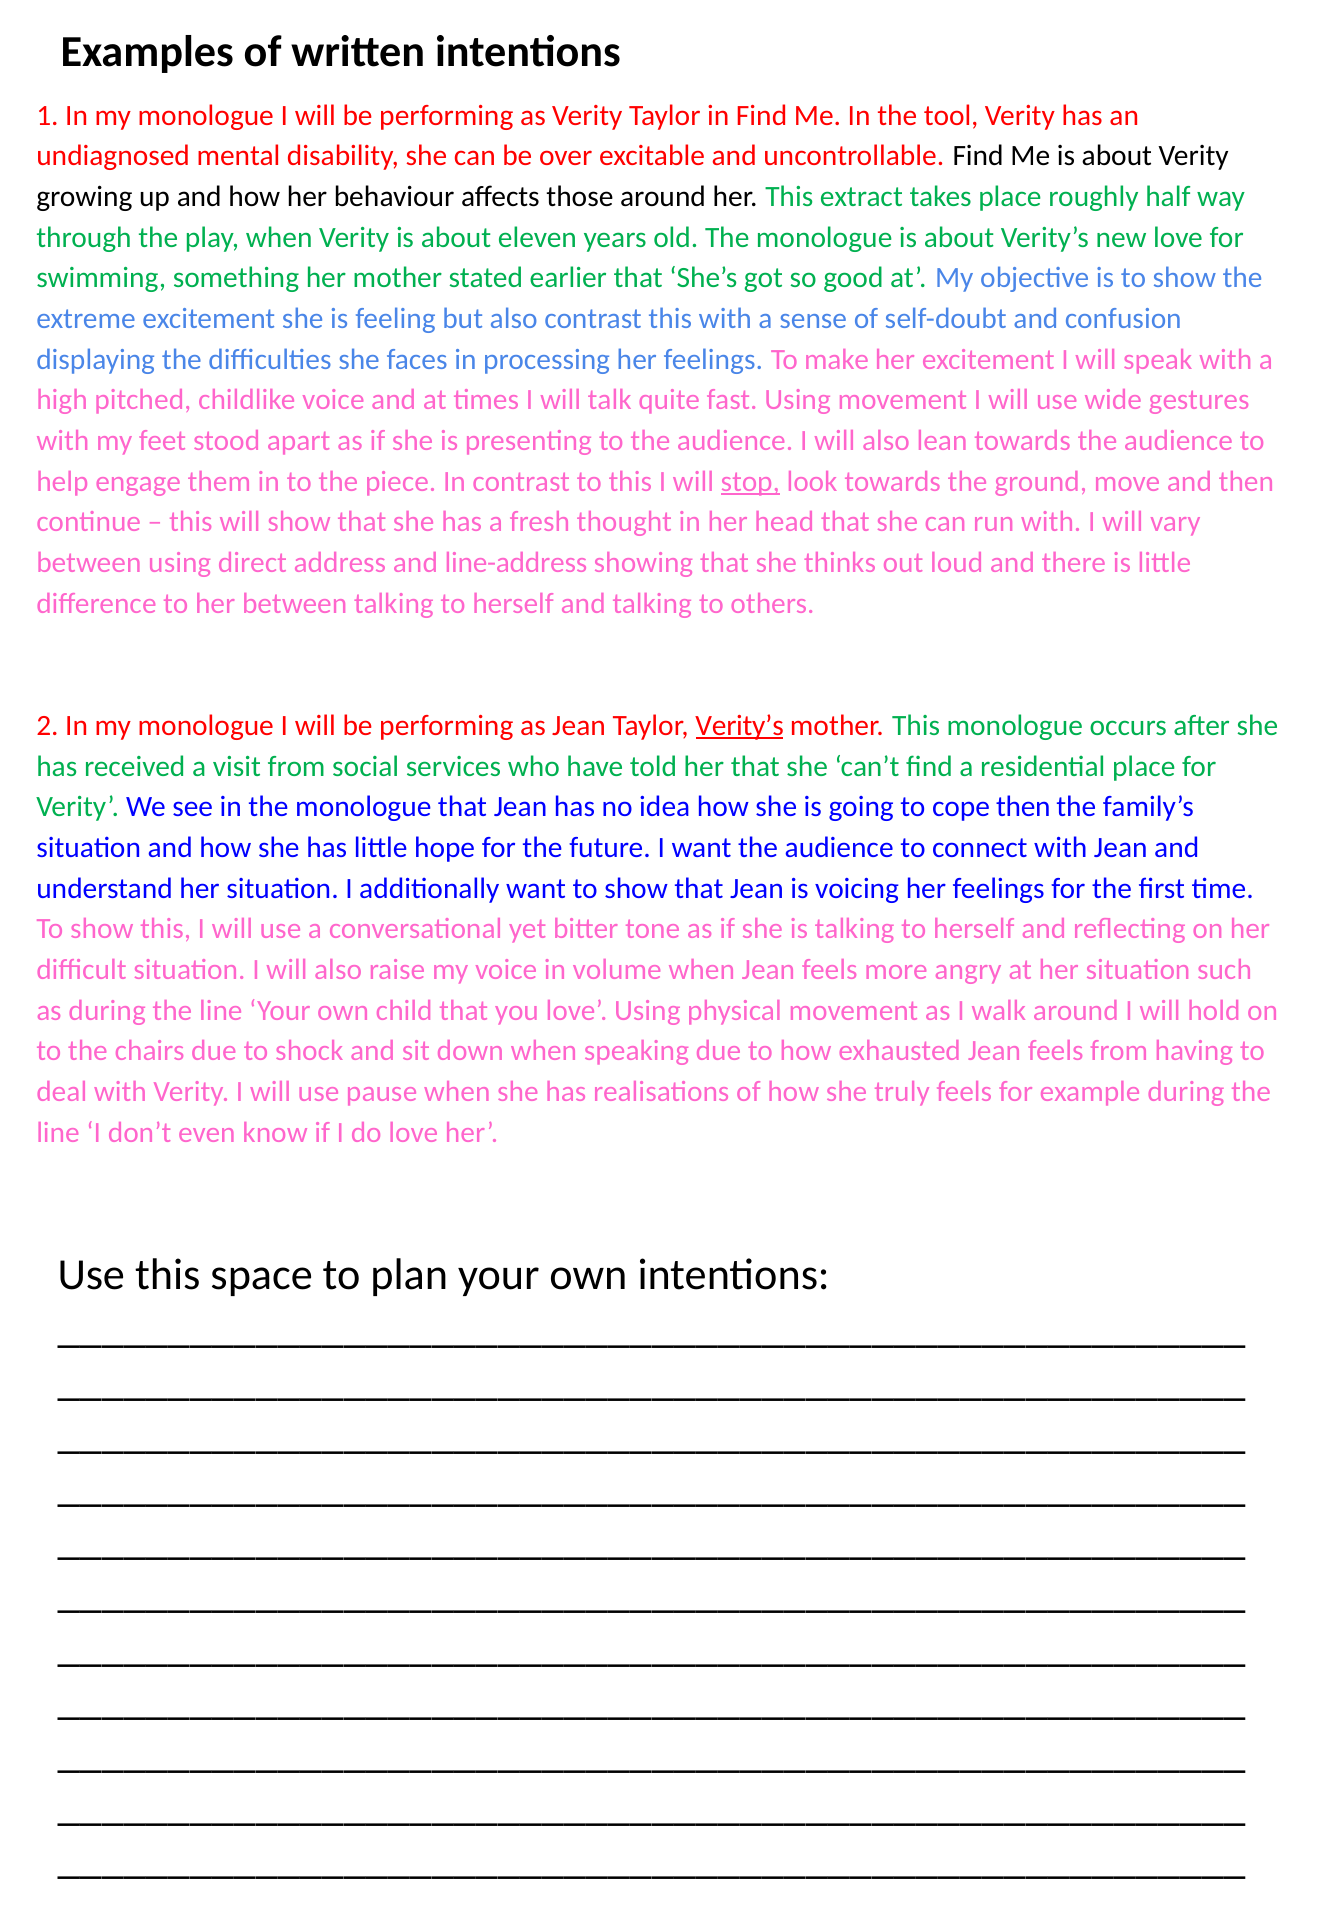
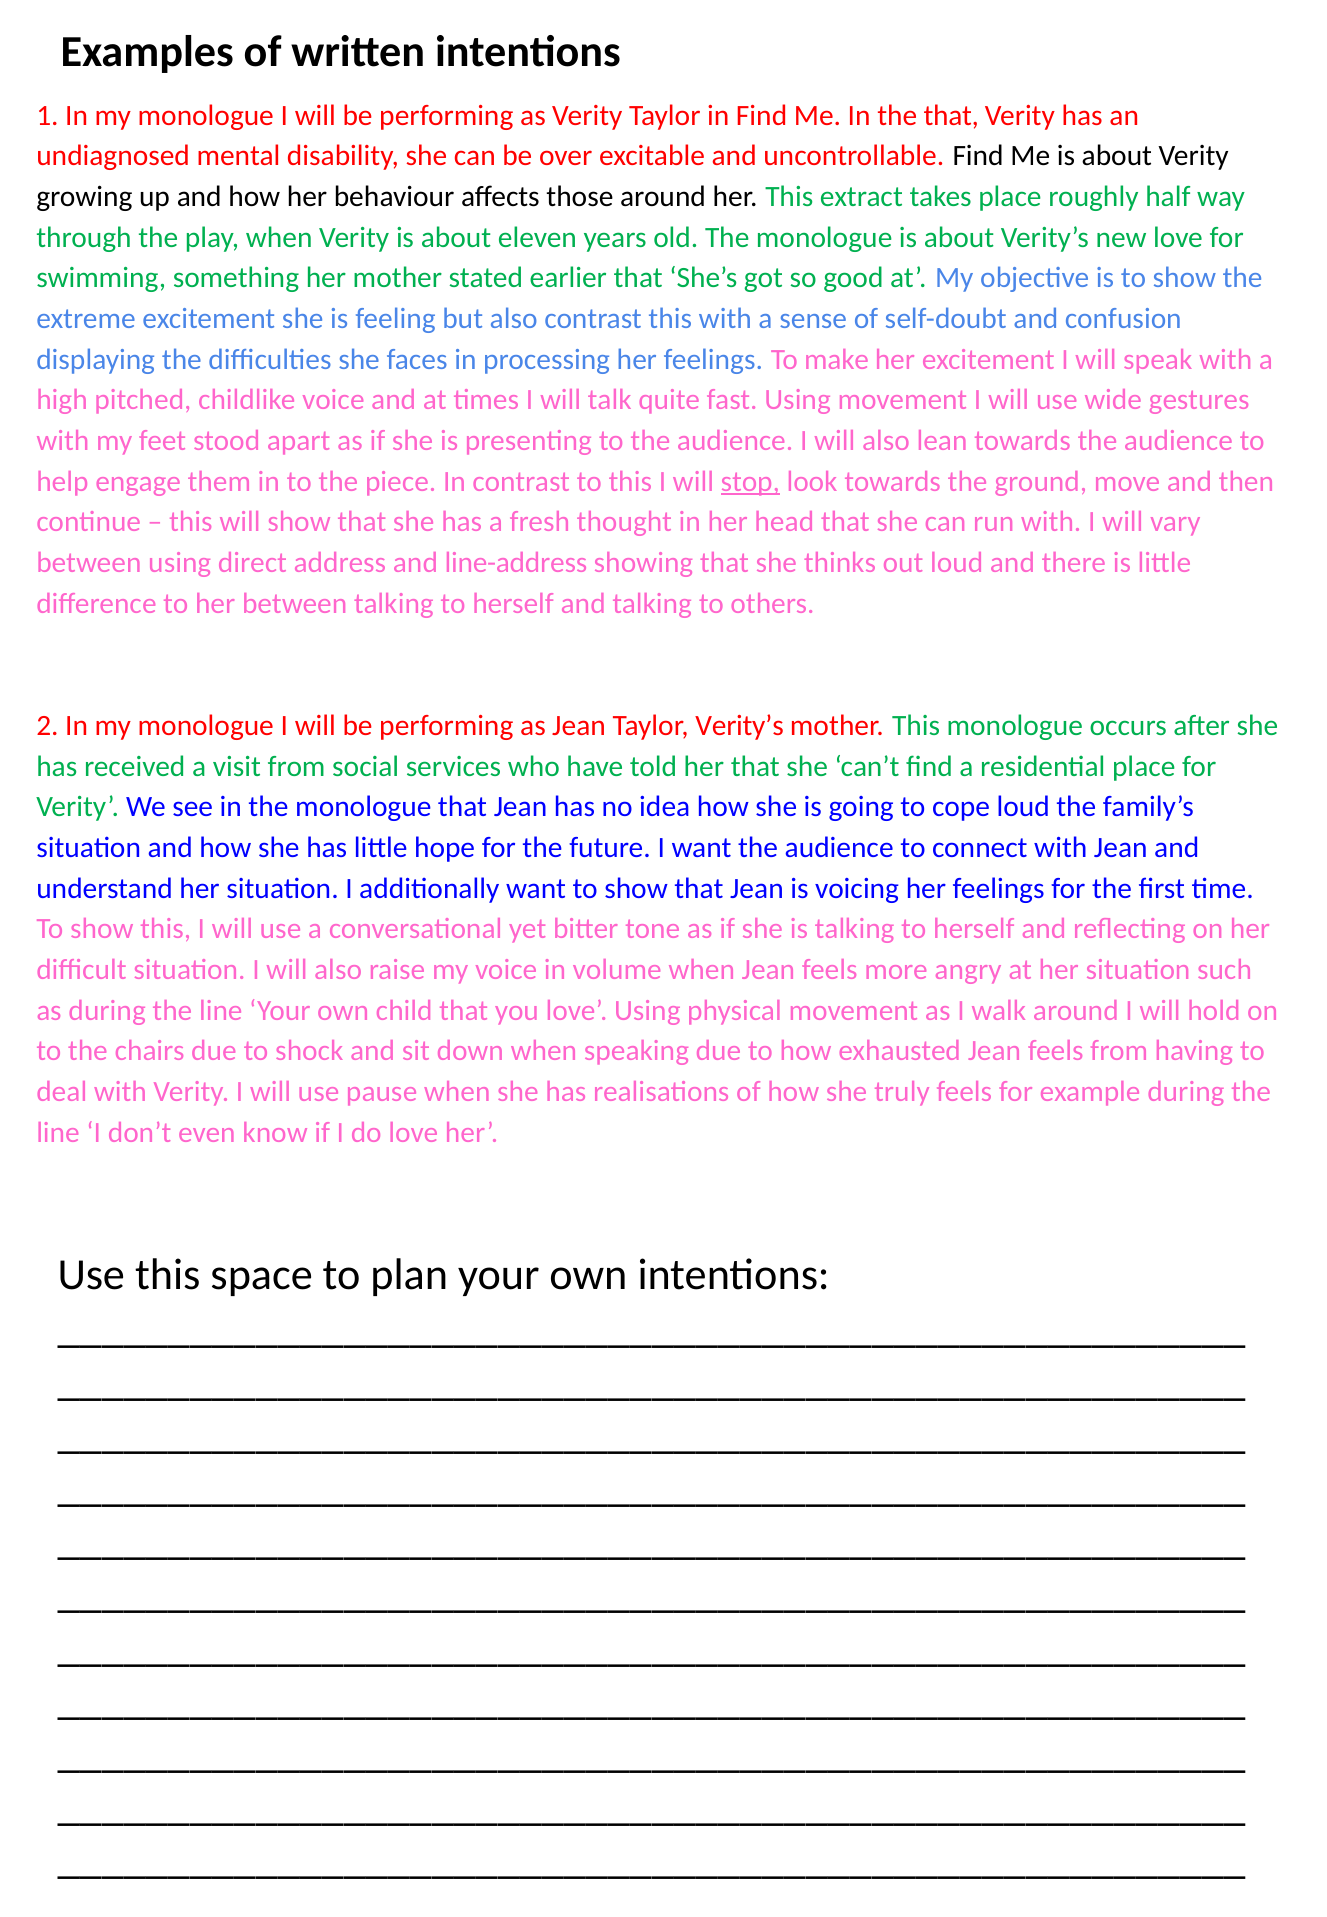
the tool: tool -> that (951, 115)
Verity’s underline: present -> none (740, 726)
cope then: then -> loud (1023, 807)
